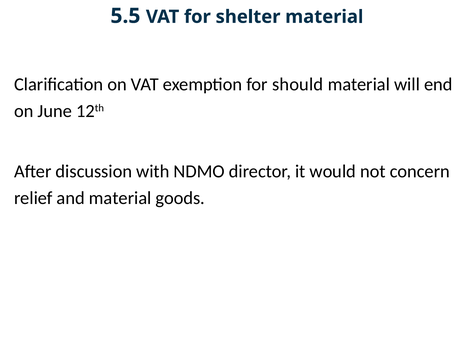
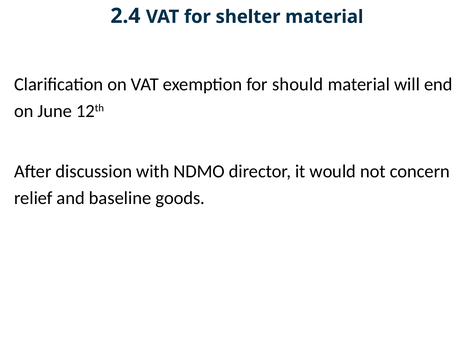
5.5: 5.5 -> 2.4 (125, 16)
and material: material -> baseline (120, 198)
